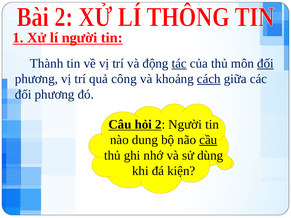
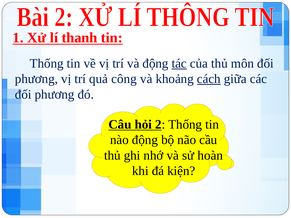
lí người: người -> thanh (80, 38)
Thành: Thành -> Thống (47, 63)
đối underline: present -> none (265, 63)
2 Người: Người -> Thống (185, 125)
nào dung: dung -> động (145, 140)
cầu underline: present -> none (208, 140)
dùng: dùng -> hoàn (210, 156)
